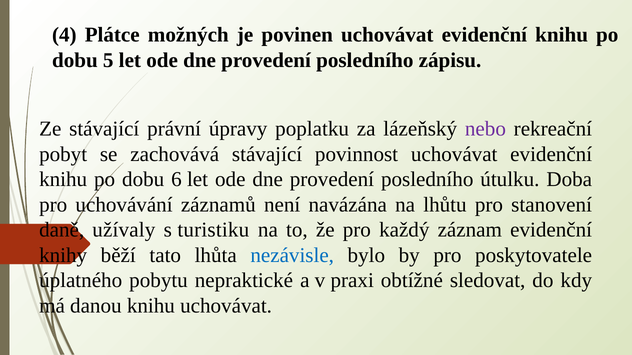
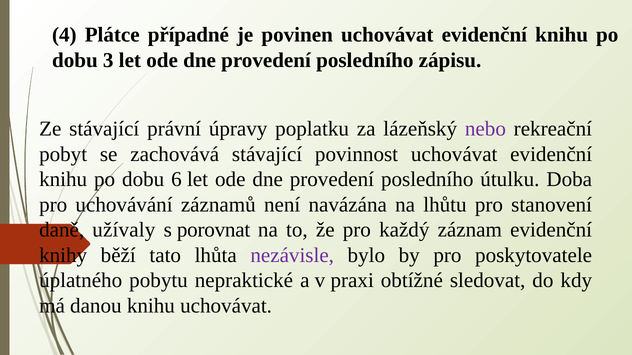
možných: možných -> případné (188, 35)
5: 5 -> 3 (108, 60)
turistiku: turistiku -> porovnat (214, 230)
nezávisle colour: blue -> purple (292, 256)
